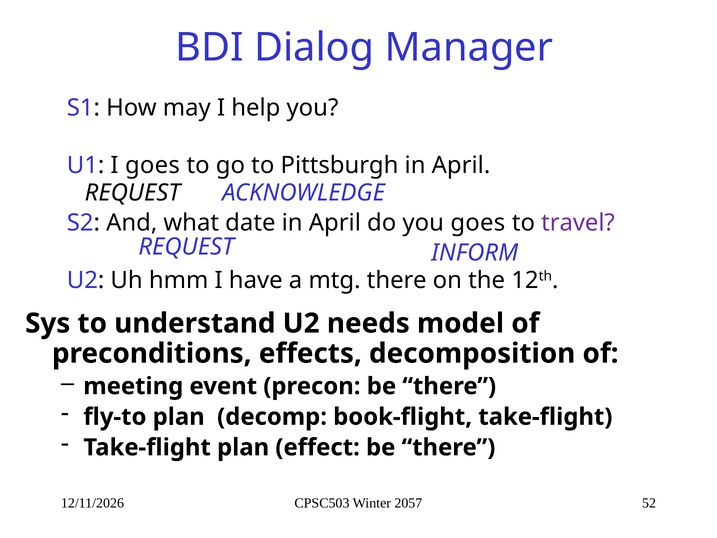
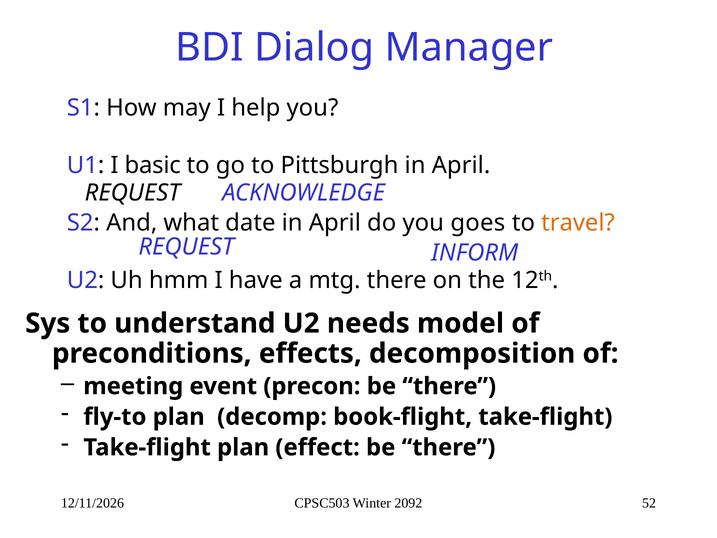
I goes: goes -> basic (153, 165)
travel colour: purple -> orange (578, 223)
2057: 2057 -> 2092 (408, 503)
